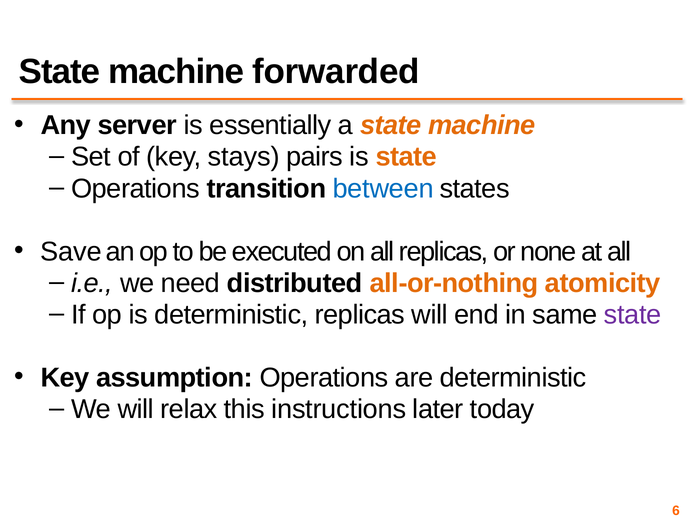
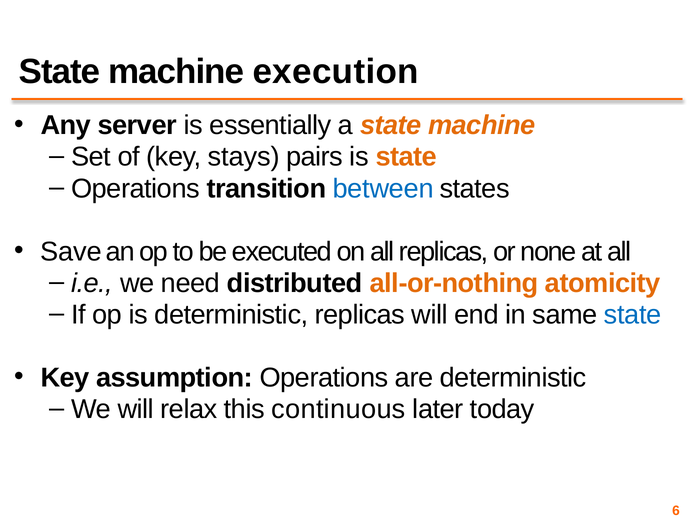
forwarded: forwarded -> execution (336, 72)
state colour: purple -> blue (633, 315)
instructions: instructions -> continuous (339, 409)
